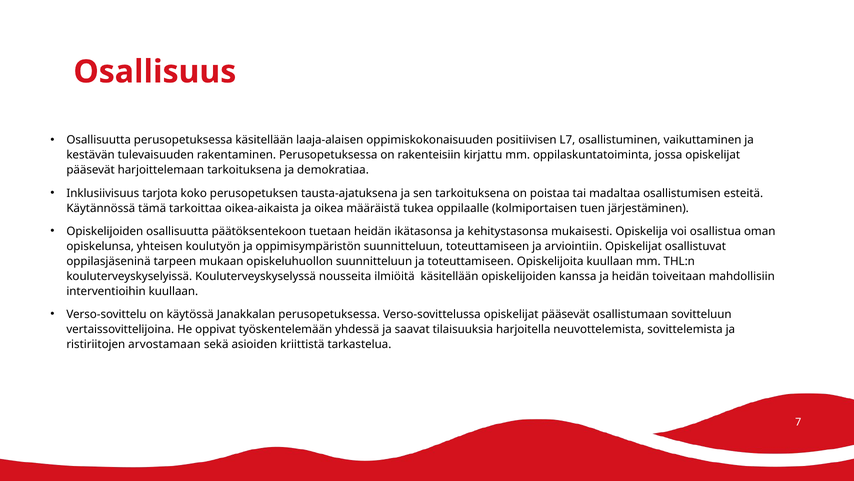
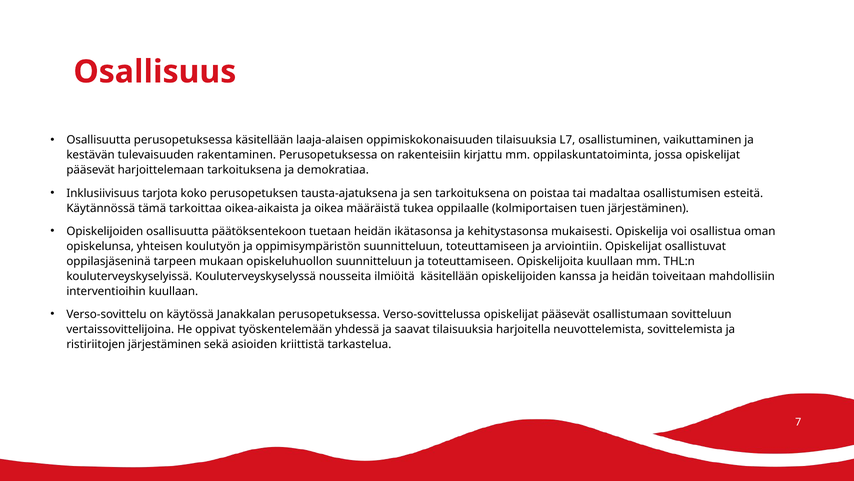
oppimiskokonaisuuden positiivisen: positiivisen -> tilaisuuksia (526, 140)
ristiriitojen arvostamaan: arvostamaan -> järjestäminen (165, 344)
